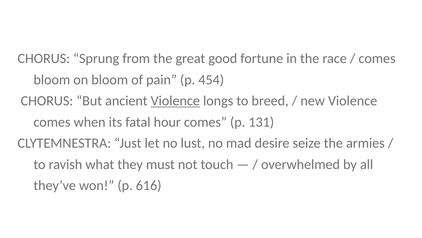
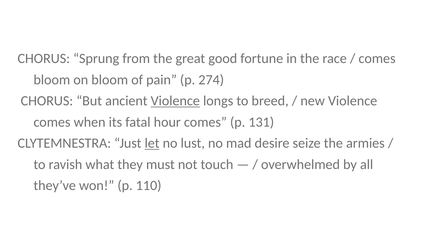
454: 454 -> 274 (211, 80)
let underline: none -> present (152, 143)
616: 616 -> 110 (149, 185)
